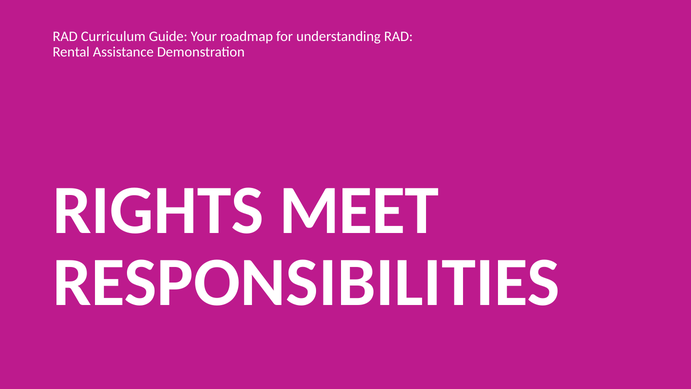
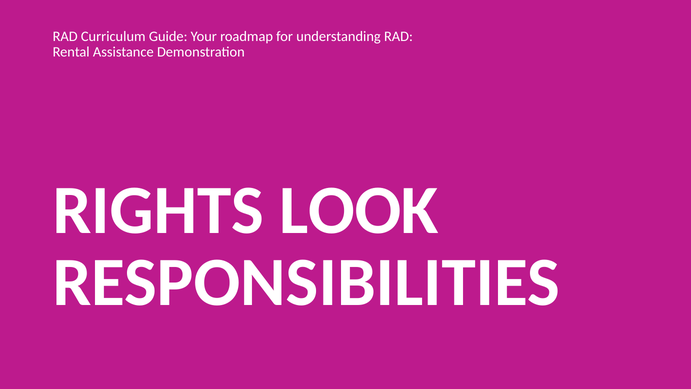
MEET: MEET -> LOOK (359, 210)
